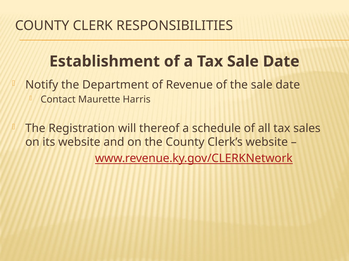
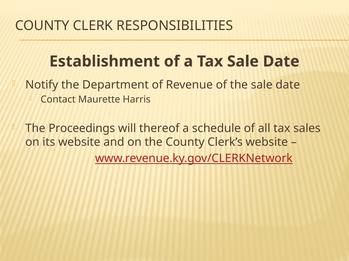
Registration: Registration -> Proceedings (82, 129)
